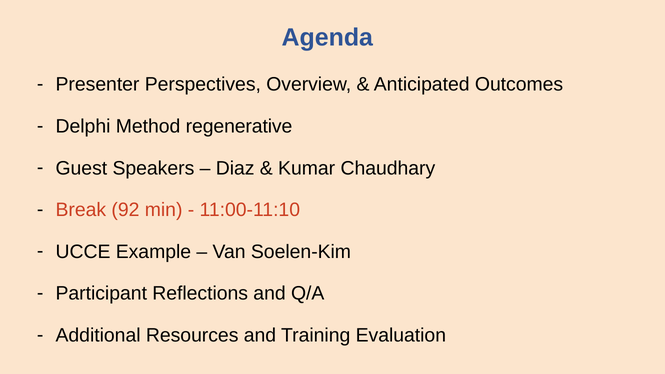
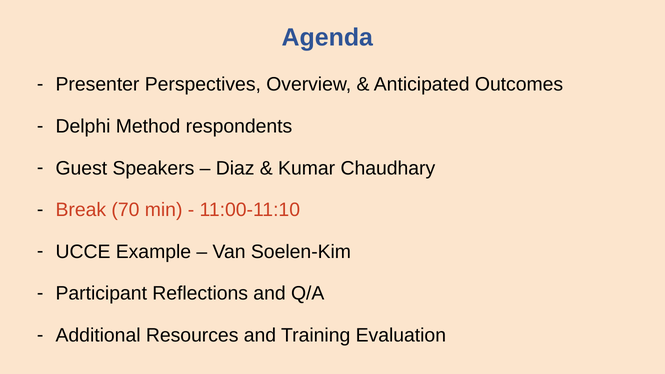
regenerative: regenerative -> respondents (239, 126)
92: 92 -> 70 (125, 210)
